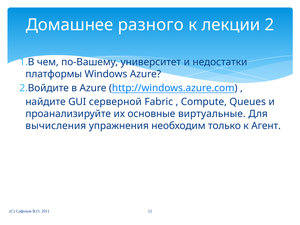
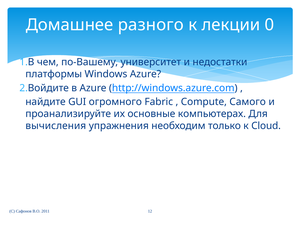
2: 2 -> 0 (269, 25)
серверной: серверной -> огромного (115, 102)
Queues: Queues -> Самого (248, 102)
виртуальные: виртуальные -> компьютерах (212, 114)
Агент: Агент -> Cloud (266, 126)
